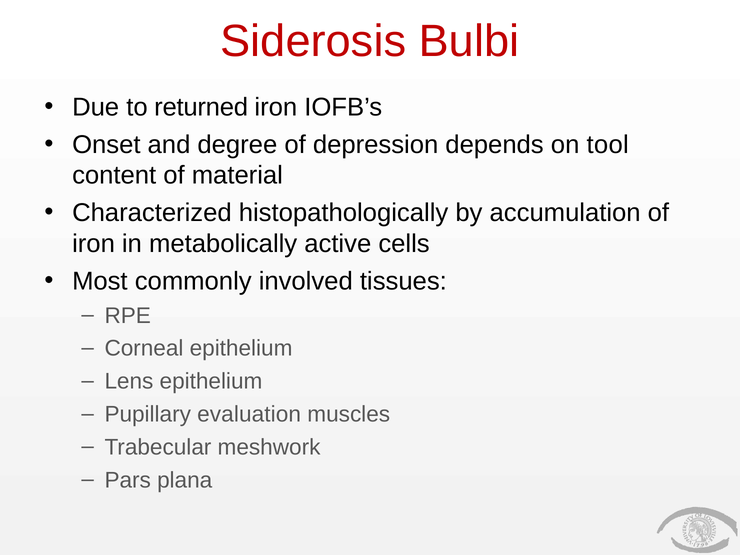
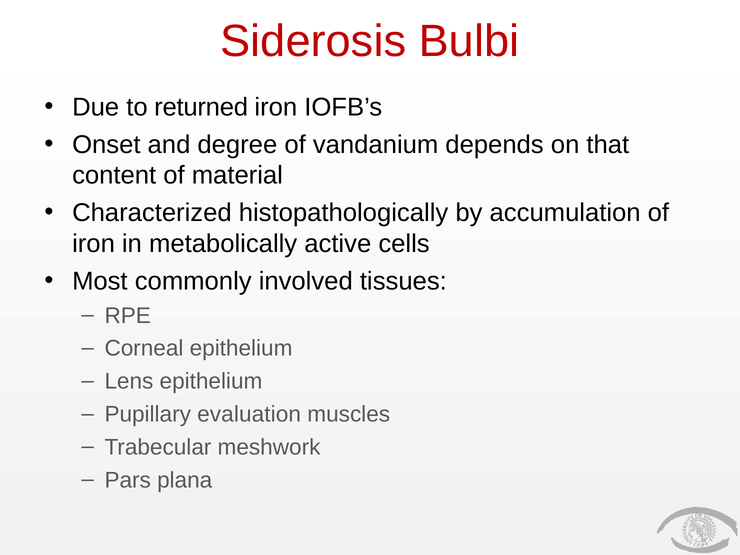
depression: depression -> vandanium (376, 145)
tool: tool -> that (608, 145)
